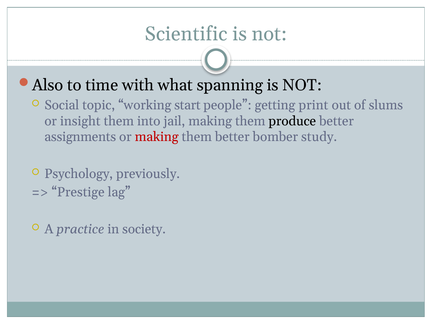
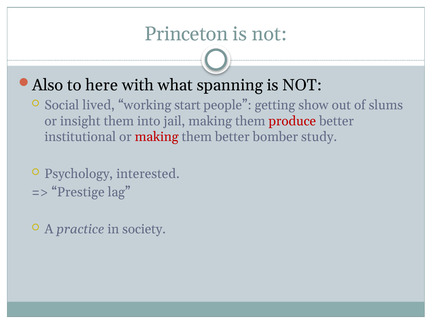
Scientific: Scientific -> Princeton (186, 34)
time: time -> here (102, 85)
topic: topic -> lived (99, 105)
print: print -> show (313, 105)
produce colour: black -> red (292, 121)
assignments: assignments -> institutional (80, 137)
previously: previously -> interested (148, 174)
